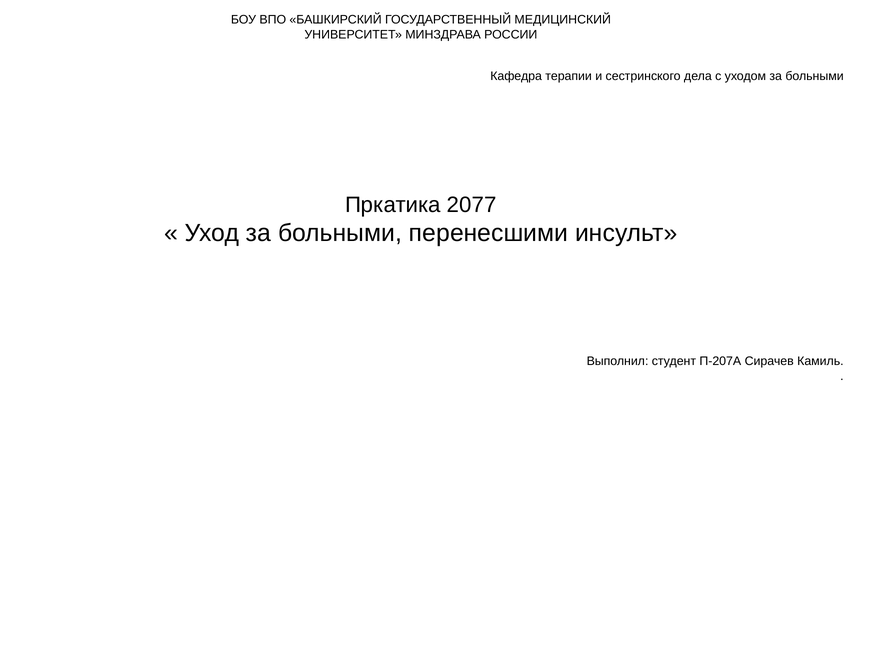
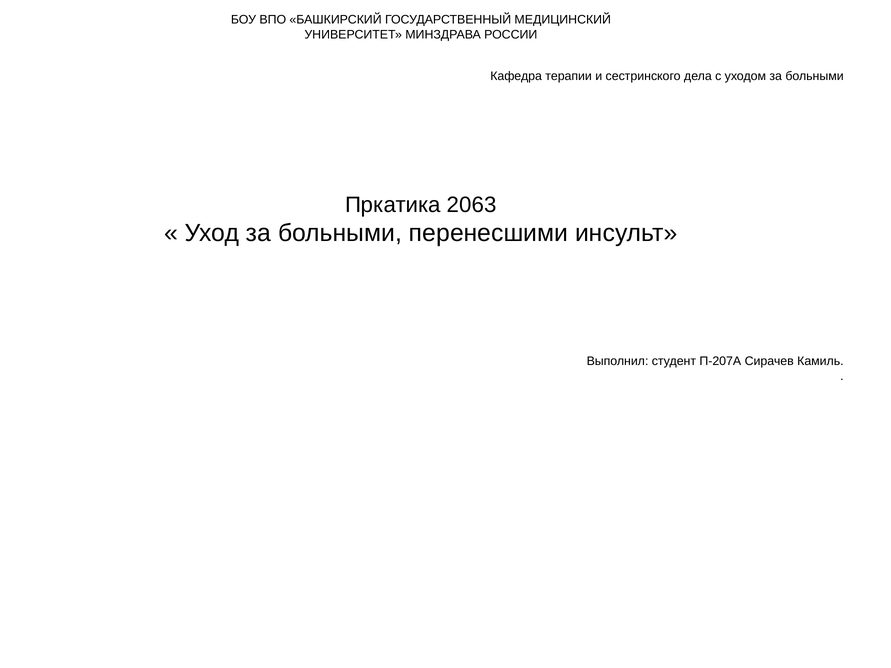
2077: 2077 -> 2063 (472, 205)
